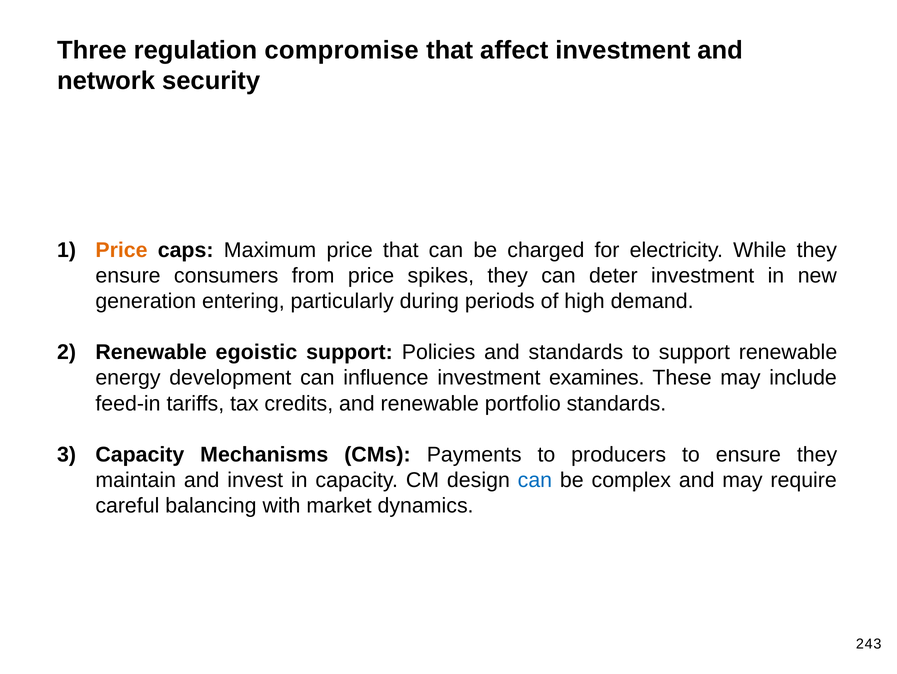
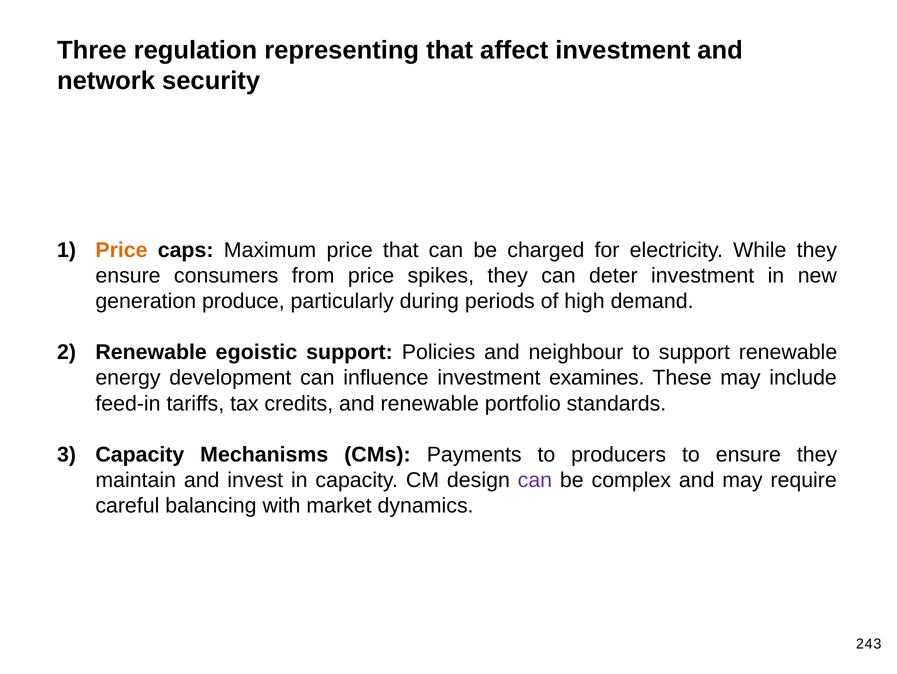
compromise: compromise -> representing (342, 50)
entering: entering -> produce (243, 301)
and standards: standards -> neighbour (576, 352)
can colour: blue -> purple (535, 480)
